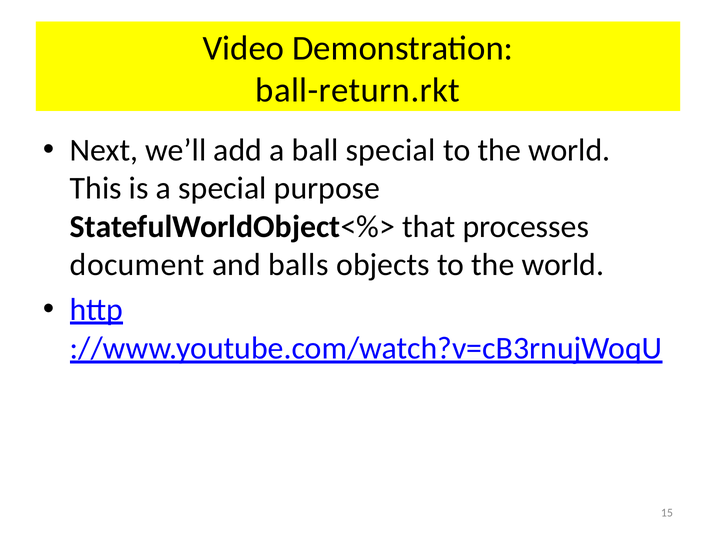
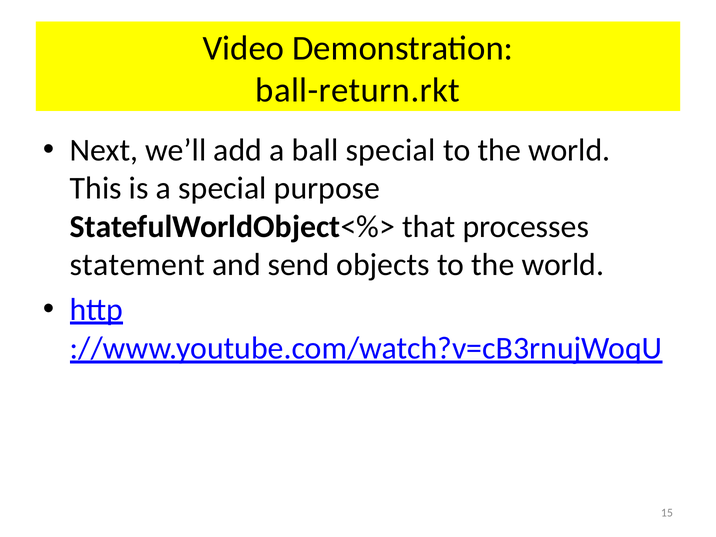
document: document -> statement (137, 265)
balls: balls -> send (299, 265)
